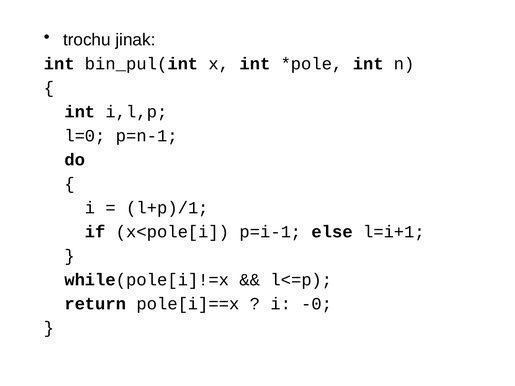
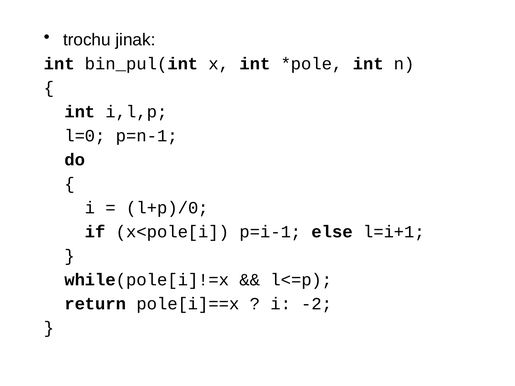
l+p)/1: l+p)/1 -> l+p)/0 (167, 208)
-0: -0 -> -2 (317, 304)
